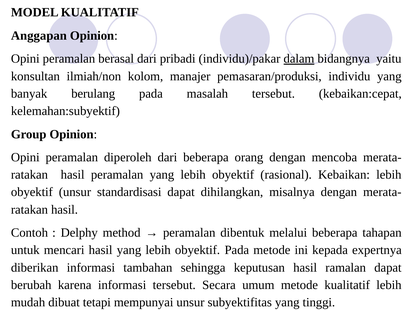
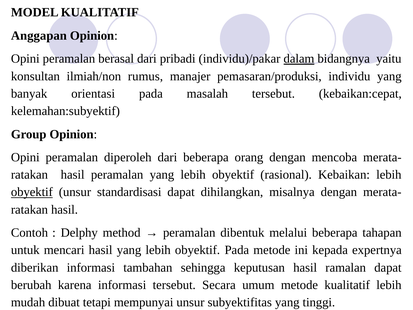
kolom: kolom -> rumus (145, 76)
berulang: berulang -> orientasi (93, 94)
obyektif underline: none -> present (32, 192)
